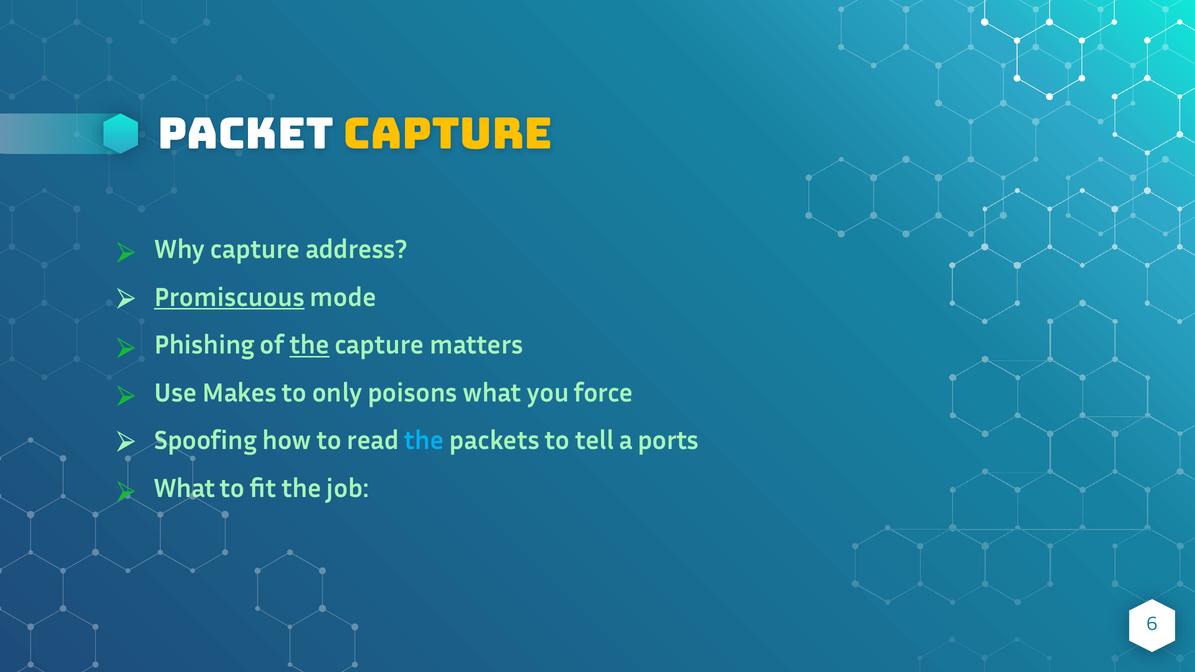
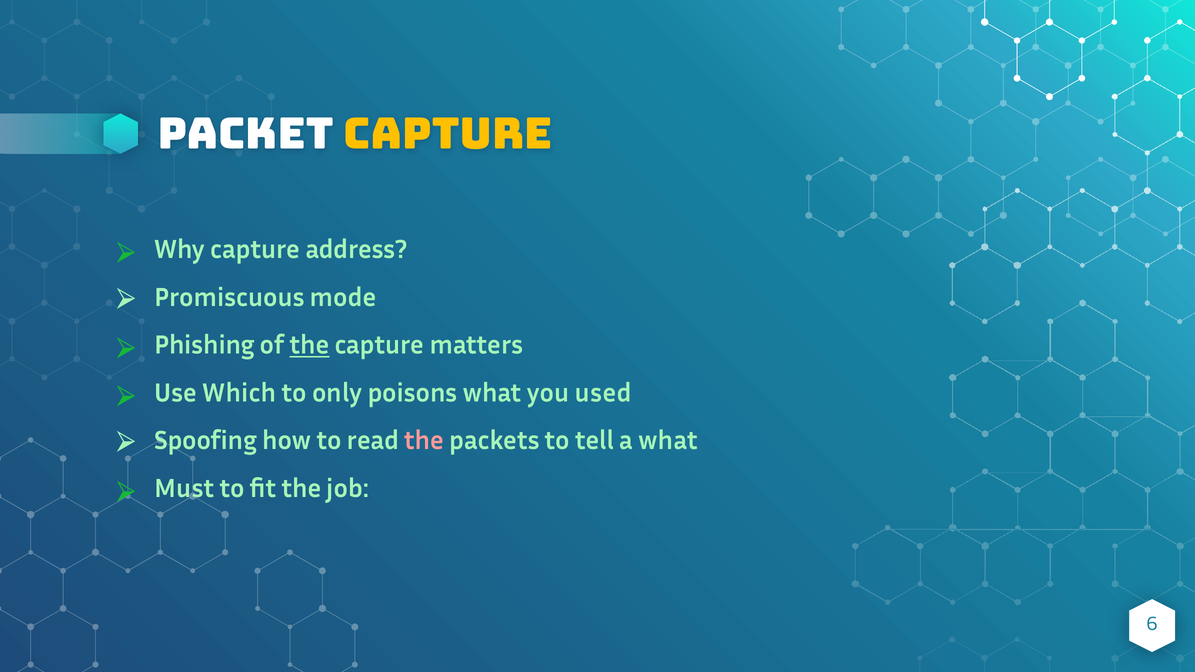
Promiscuous underline: present -> none (229, 298)
Makes: Makes -> Which (239, 393)
force: force -> used (603, 393)
the colour: light blue -> pink (424, 441)
a ports: ports -> what (668, 441)
What: What -> Must (184, 489)
